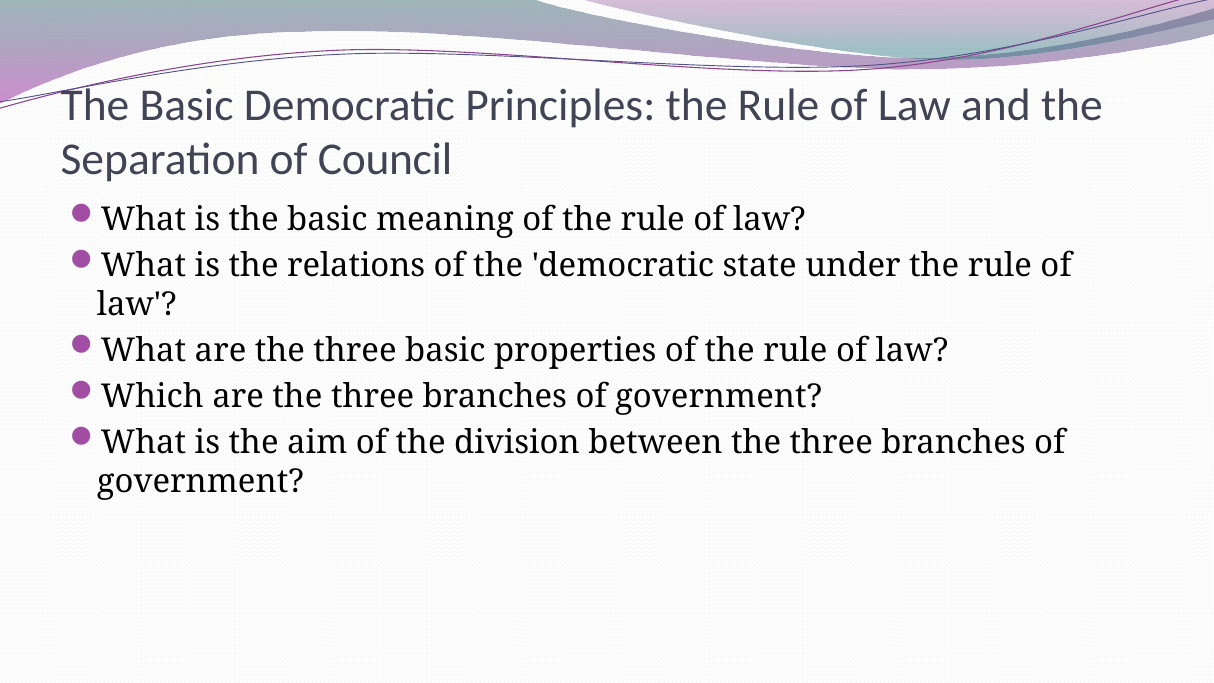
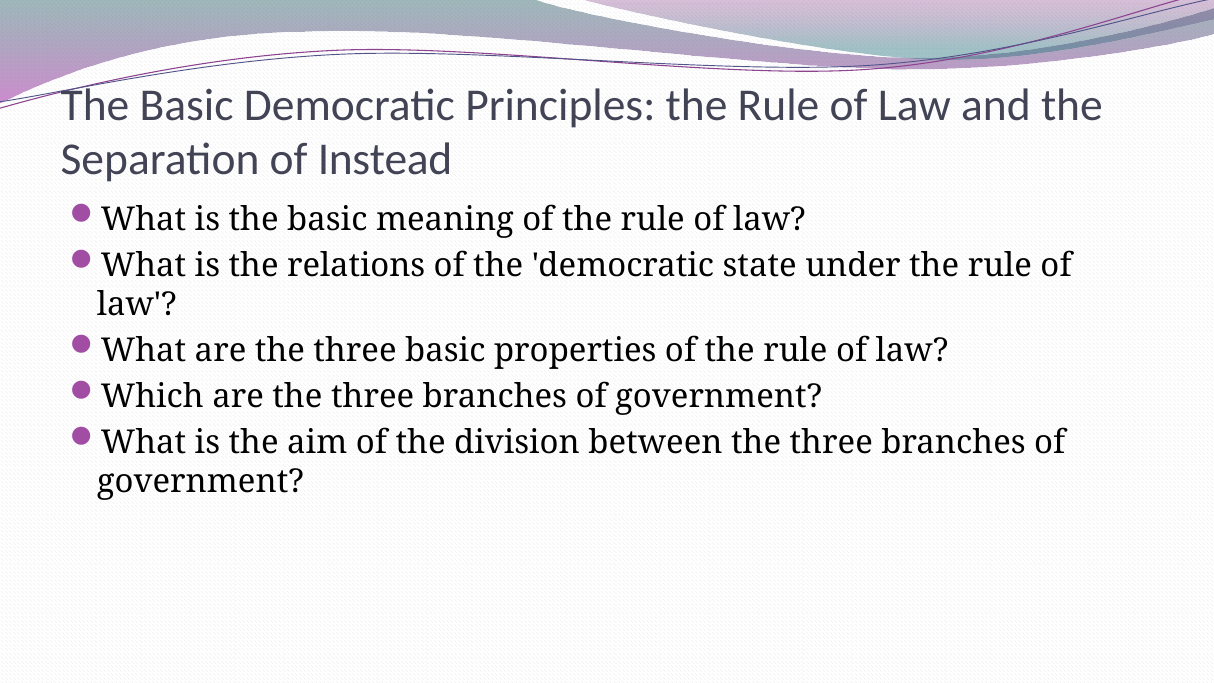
Council: Council -> Instead (385, 160)
